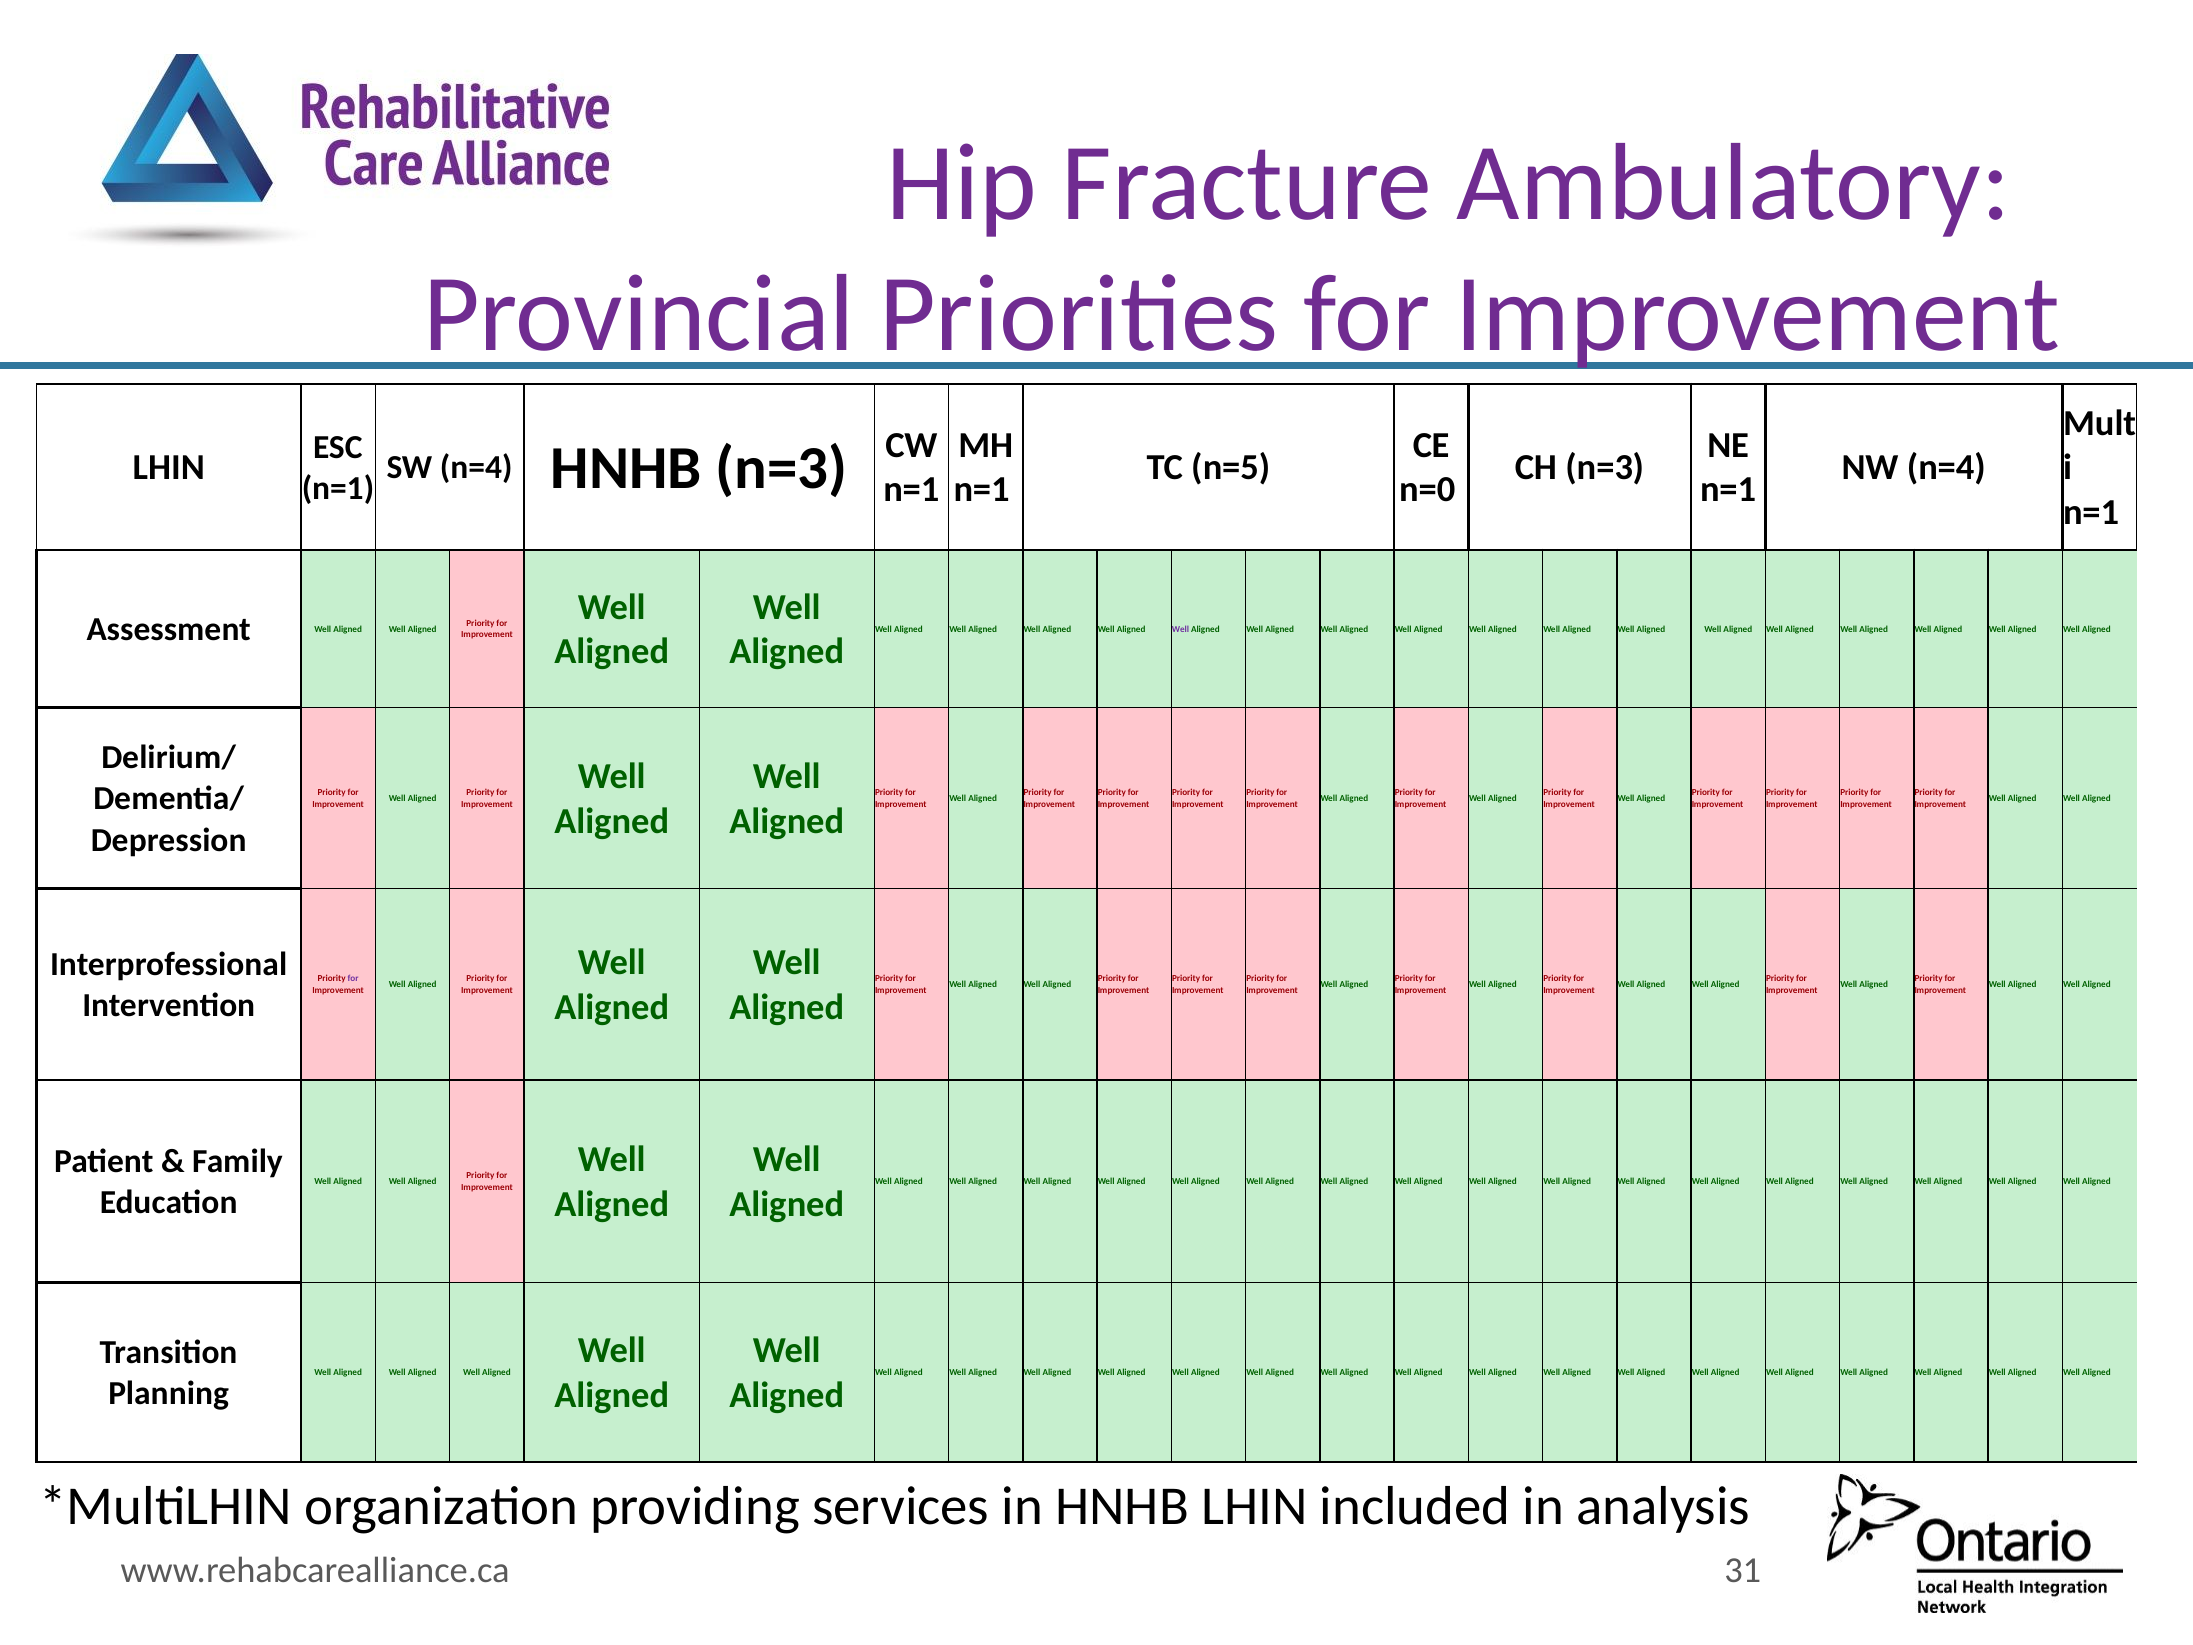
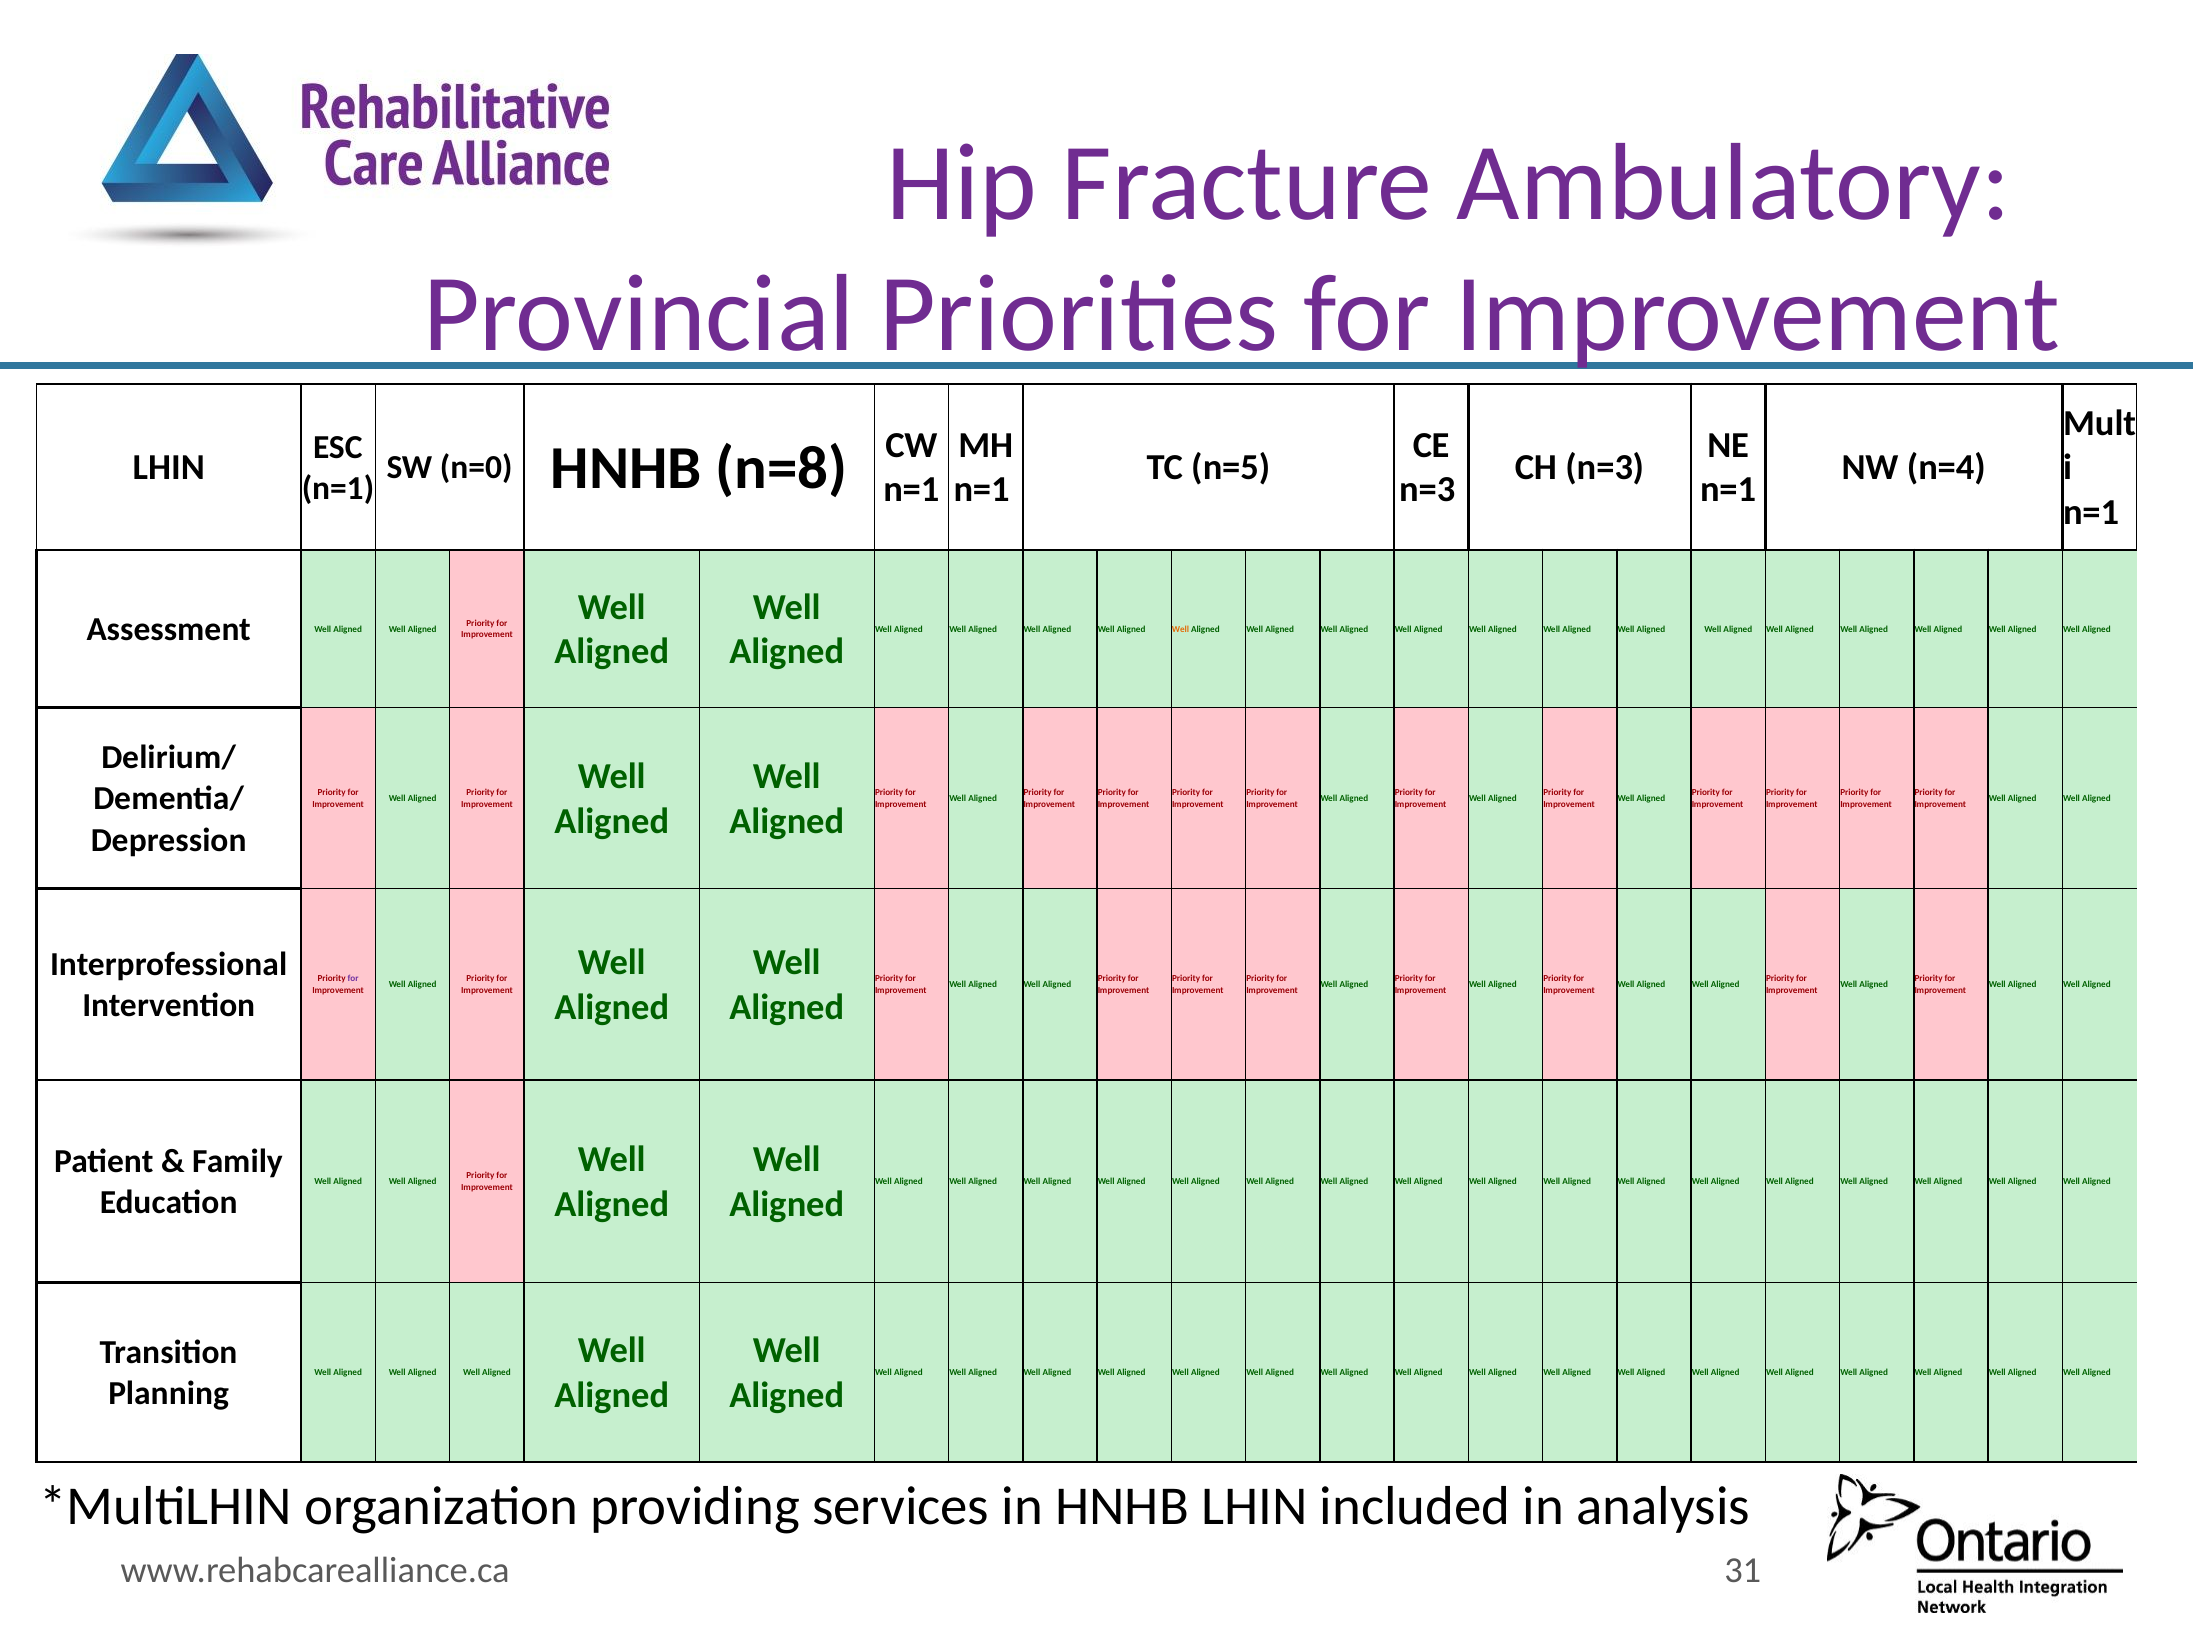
SW n=4: n=4 -> n=0 (476, 468)
HNHB n=3: n=3 -> n=8 (782, 468)
n=0: n=0 -> n=3 (1427, 490)
Well colour: purple -> orange (1181, 629)
